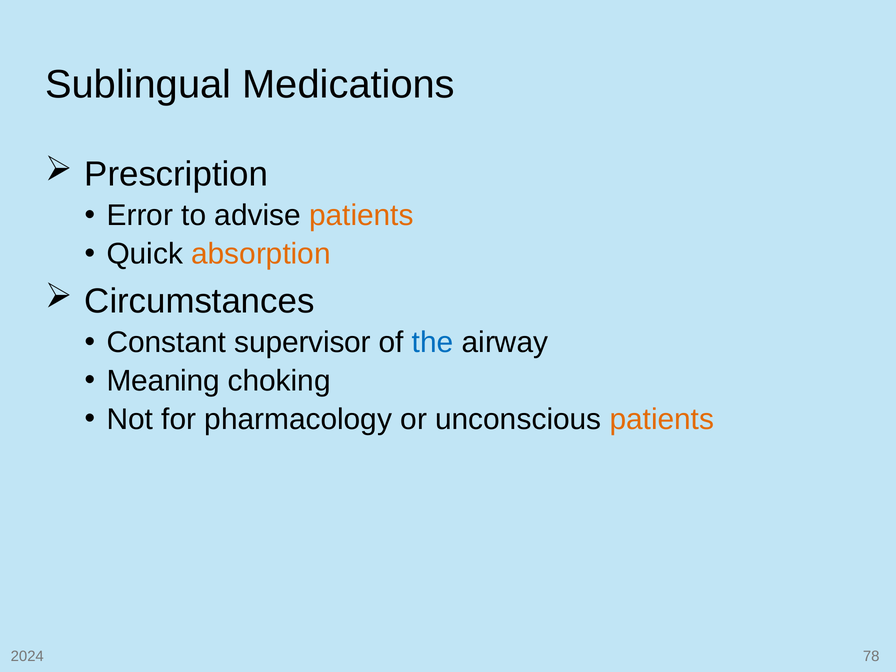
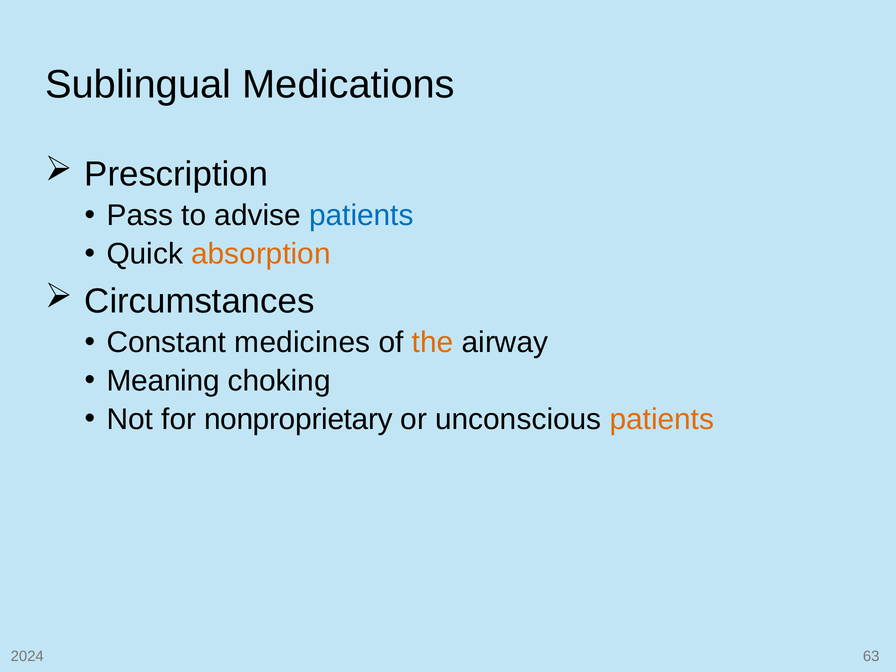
Error: Error -> Pass (140, 215)
patients colour: orange -> blue (361, 215)
supervisor: supervisor -> medicines (302, 342)
the colour: blue -> orange (433, 342)
pharmacology: pharmacology -> nonproprietary (298, 419)
78: 78 -> 63 (871, 657)
